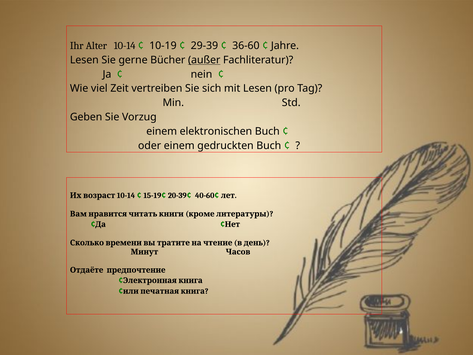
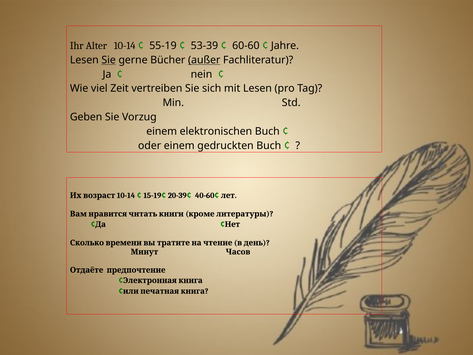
10-19: 10-19 -> 55-19 (163, 46)
29-39: 29-39 -> 53-39 (204, 46)
36-60: 36-60 -> 60-60 (246, 46)
Sie underline: none -> present (109, 60)
